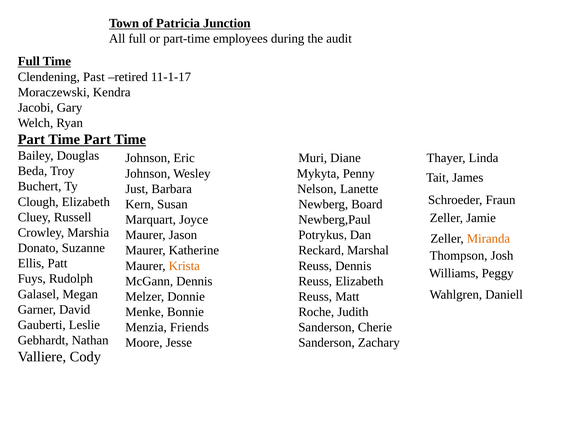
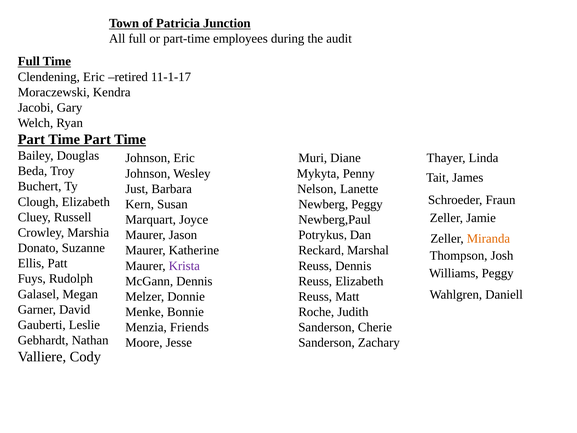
Clendening Past: Past -> Eric (94, 77)
Newberg Board: Board -> Peggy (367, 204)
Krista colour: orange -> purple (184, 266)
